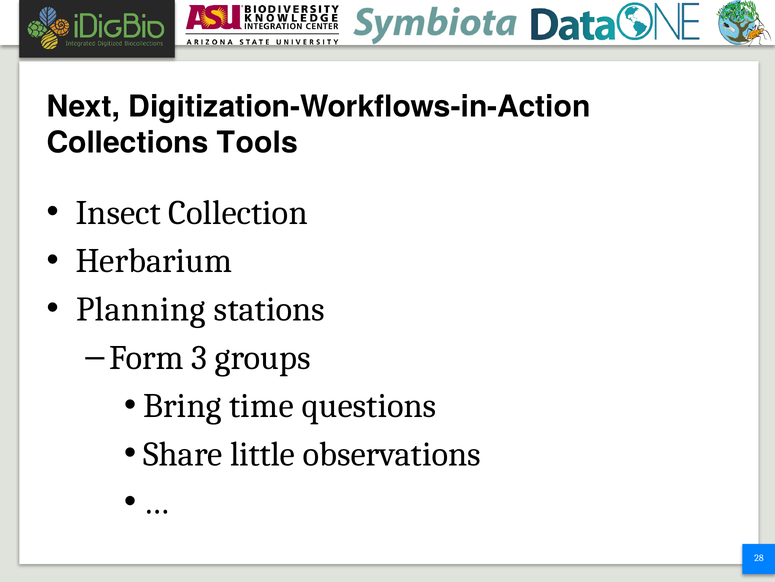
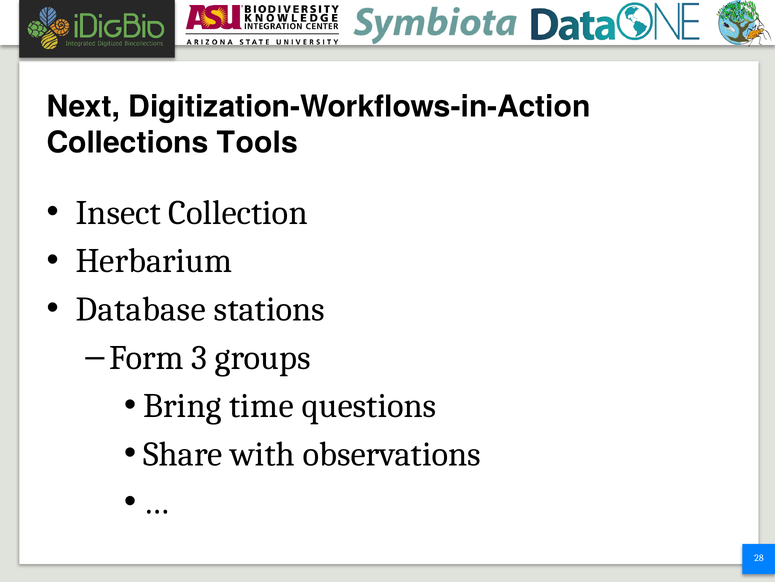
Planning: Planning -> Database (141, 309)
little: little -> with (262, 454)
